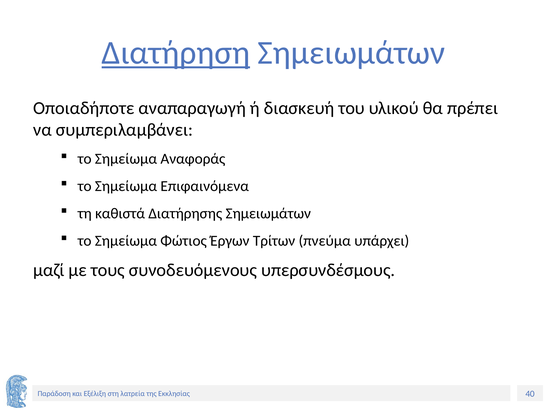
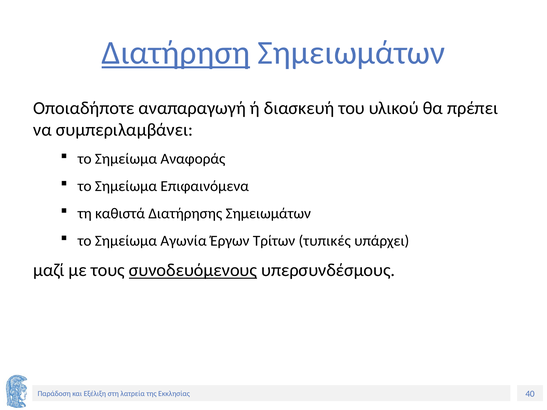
Φώτιος: Φώτιος -> Αγωνία (184, 241)
πνεύμα: πνεύμα -> τυπικές (325, 241)
συνοδευόμενους underline: none -> present (193, 270)
